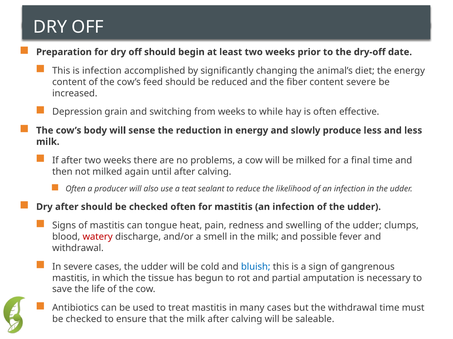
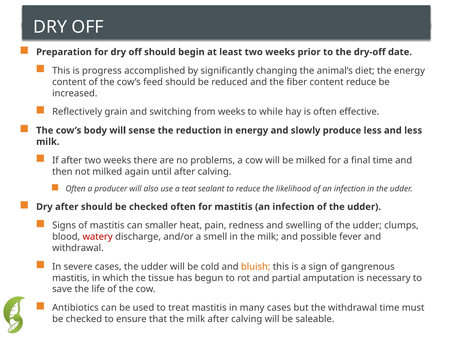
is infection: infection -> progress (102, 71)
content severe: severe -> reduce (361, 82)
Depression: Depression -> Reflectively (77, 112)
tongue: tongue -> smaller (161, 226)
bluish colour: blue -> orange (256, 267)
